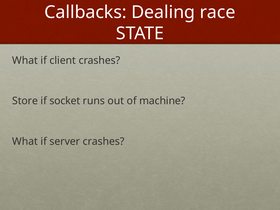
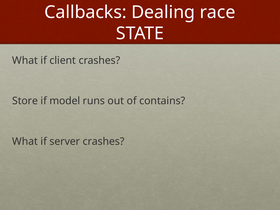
socket: socket -> model (65, 101)
machine: machine -> contains (162, 101)
